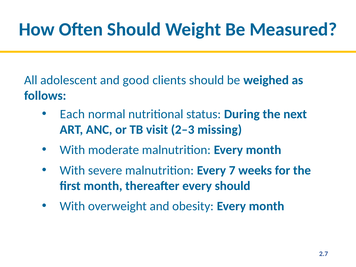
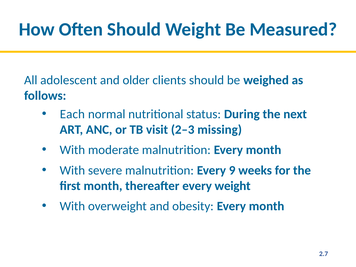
good: good -> older (136, 80)
7: 7 -> 9 (232, 170)
every should: should -> weight (233, 186)
